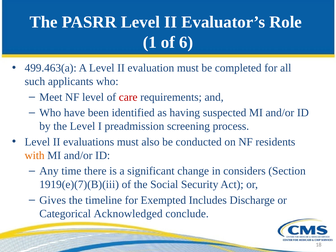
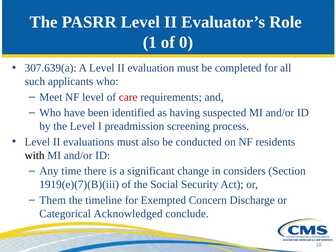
6: 6 -> 0 (186, 42)
499.463(a: 499.463(a -> 307.639(a (51, 68)
with colour: orange -> black (35, 155)
Gives: Gives -> Them (53, 200)
Includes: Includes -> Concern (208, 200)
